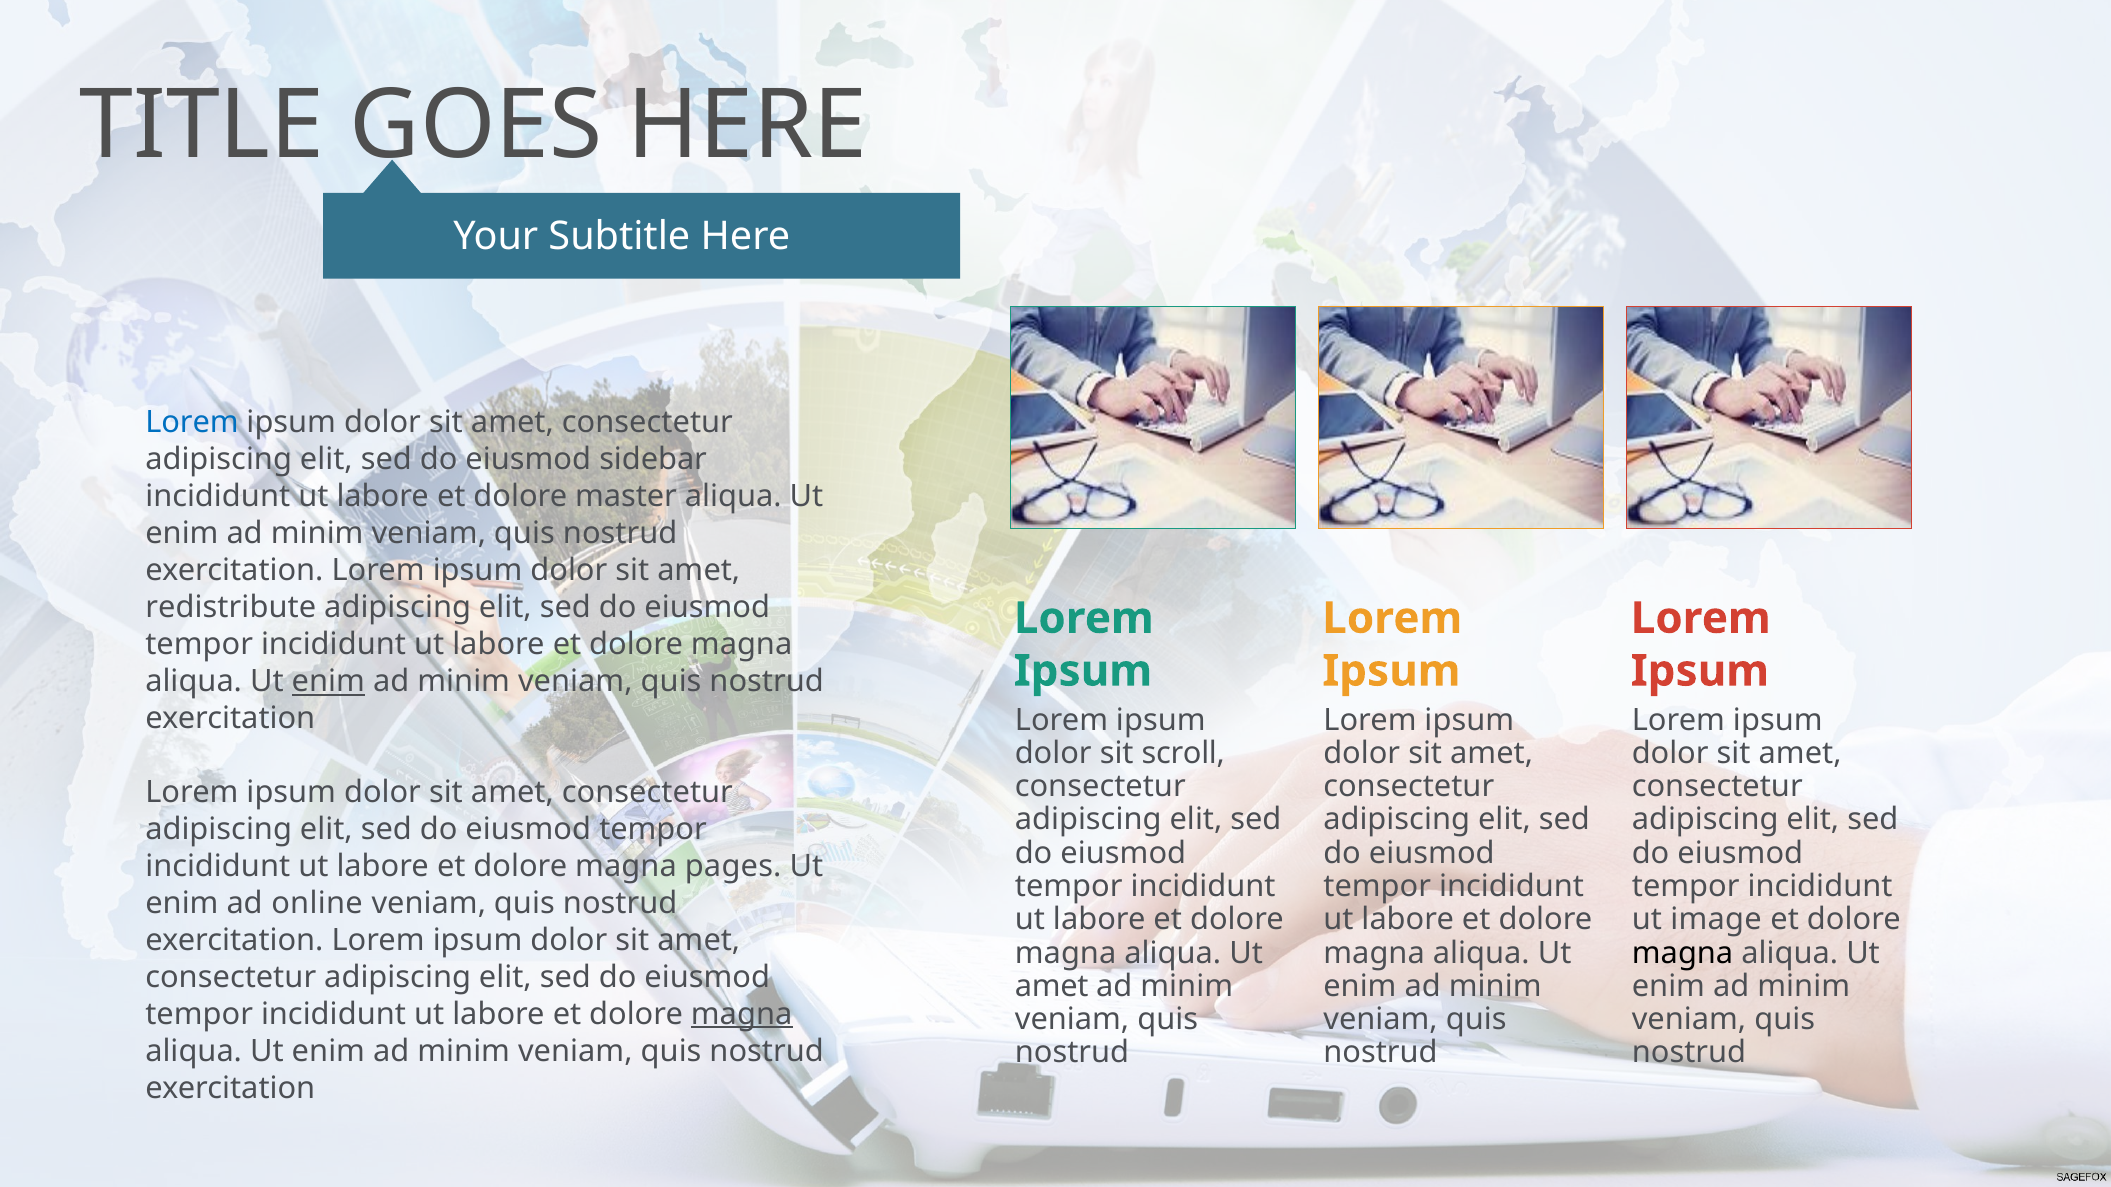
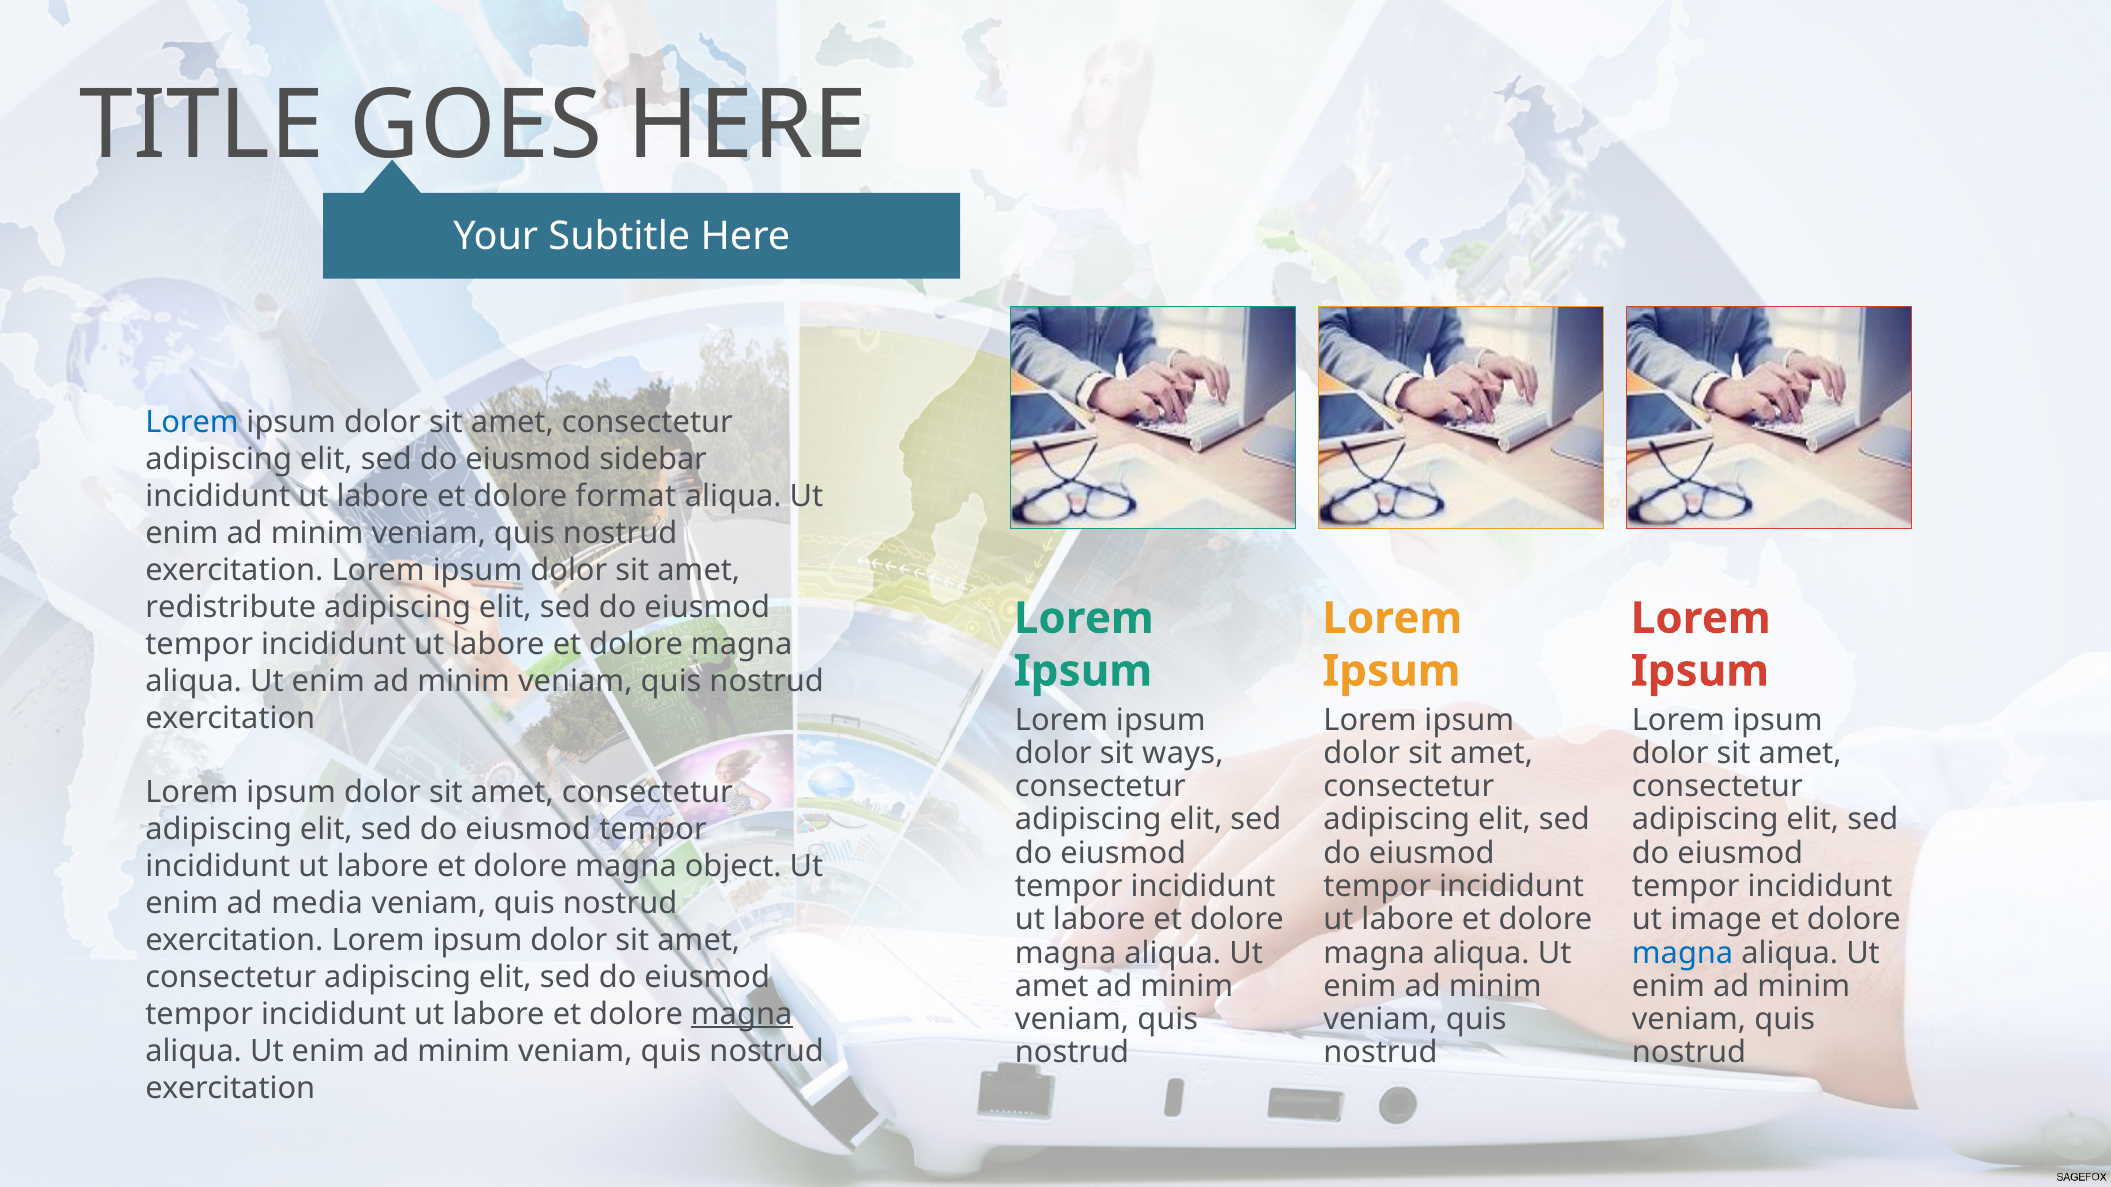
master: master -> format (626, 497)
enim underline: present -> none (328, 682)
scroll: scroll -> ways (1183, 754)
pages: pages -> object (733, 867)
online: online -> media (317, 904)
magna colour: black -> blue (1683, 953)
